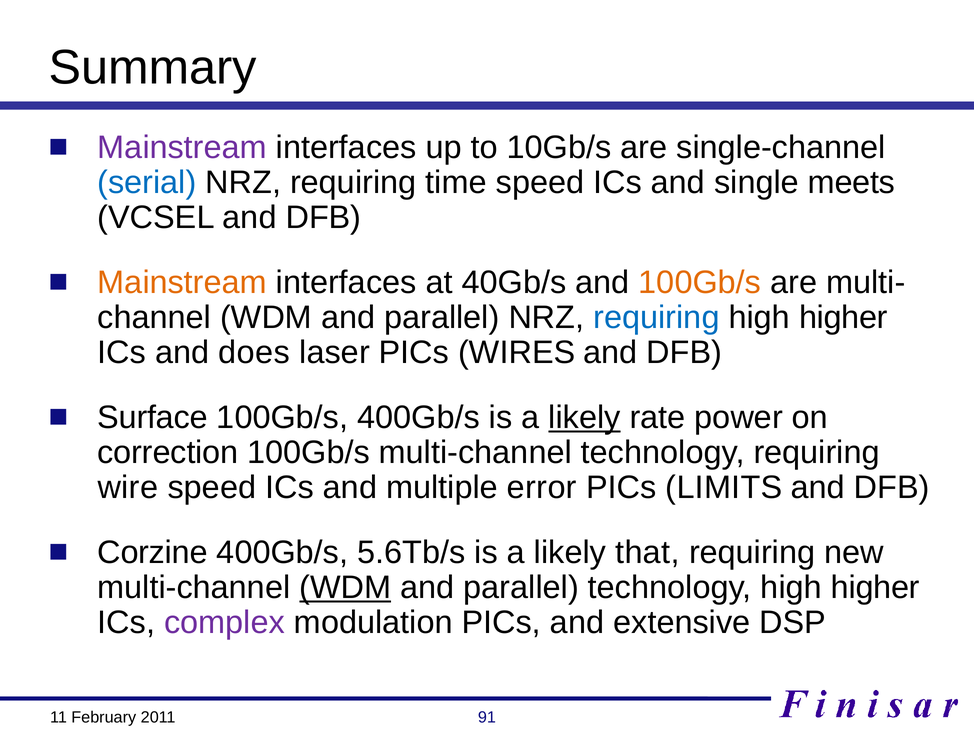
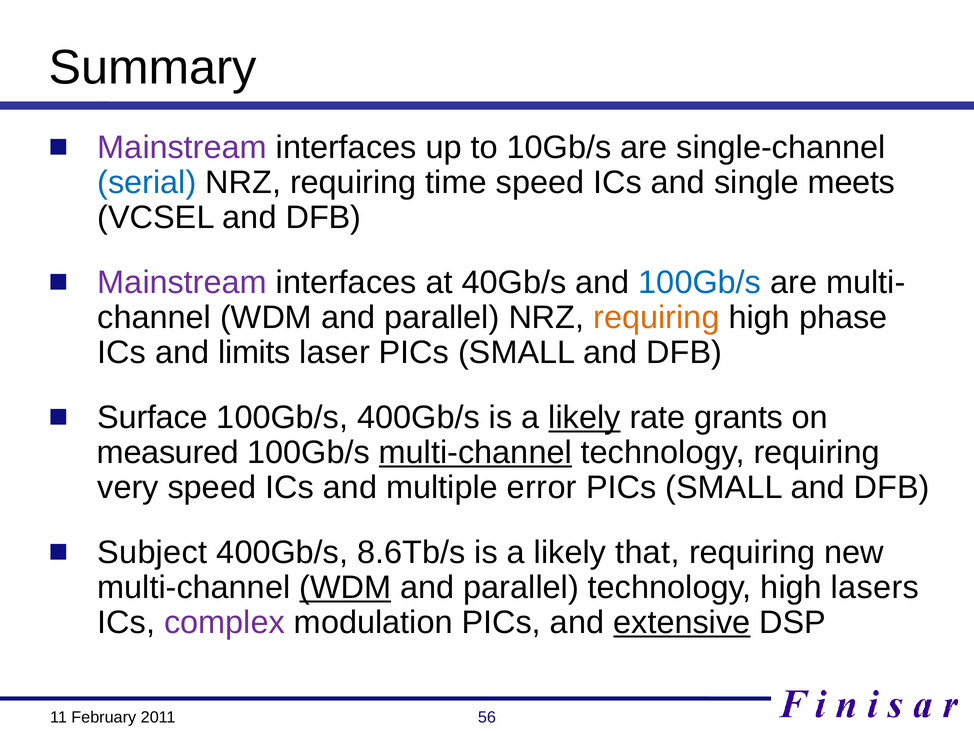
Mainstream colour: orange -> purple (182, 282)
100Gb/s colour: orange -> blue (700, 282)
requiring colour: blue -> orange (656, 317)
higher: higher -> phase (843, 317)
does: does -> limits (254, 352)
laser PICs WIRES: WIRES -> SMALL (517, 352)
power: power -> grants (739, 417)
correction: correction -> measured (168, 452)
multi-channel underline: none -> present (475, 452)
wire: wire -> very (128, 487)
LIMITS: LIMITS -> SMALL (724, 487)
Corzine: Corzine -> Subject (152, 552)
5.6Tb/s: 5.6Tb/s -> 8.6Tb/s (411, 552)
technology high higher: higher -> lasers (875, 587)
extensive underline: none -> present (682, 622)
91: 91 -> 56 (487, 717)
